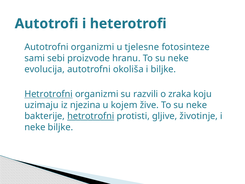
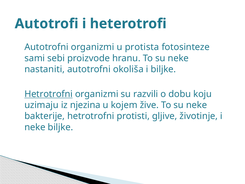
tjelesne: tjelesne -> protista (142, 47)
evolucija: evolucija -> nastaniti (45, 69)
zraka: zraka -> dobu (180, 94)
hetrotrofni underline: present -> none (91, 116)
